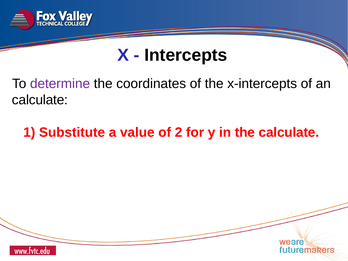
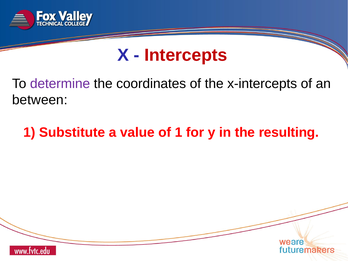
Intercepts colour: black -> red (186, 55)
calculate: calculate -> between (40, 100)
of 2: 2 -> 1 (179, 133)
the calculate: calculate -> resulting (289, 133)
